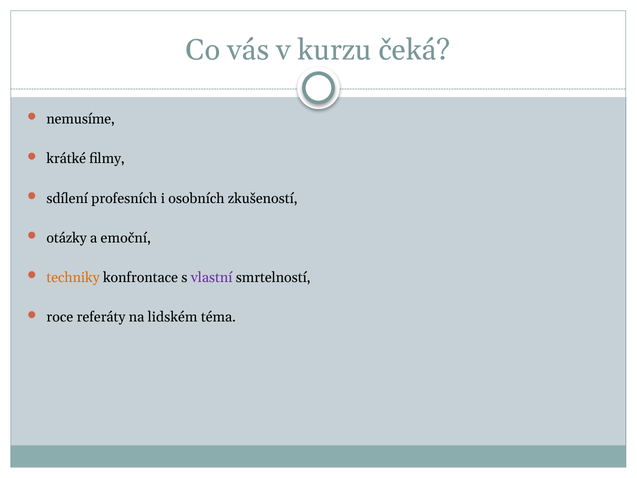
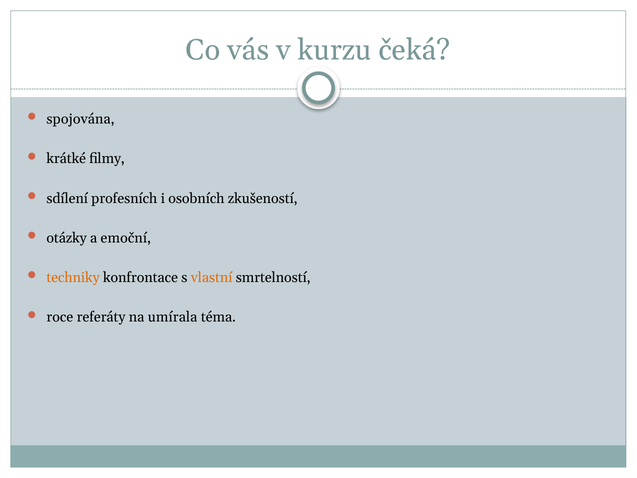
nemusíme: nemusíme -> spojována (81, 119)
vlastní colour: purple -> orange (212, 277)
lidském: lidském -> umírala (173, 317)
